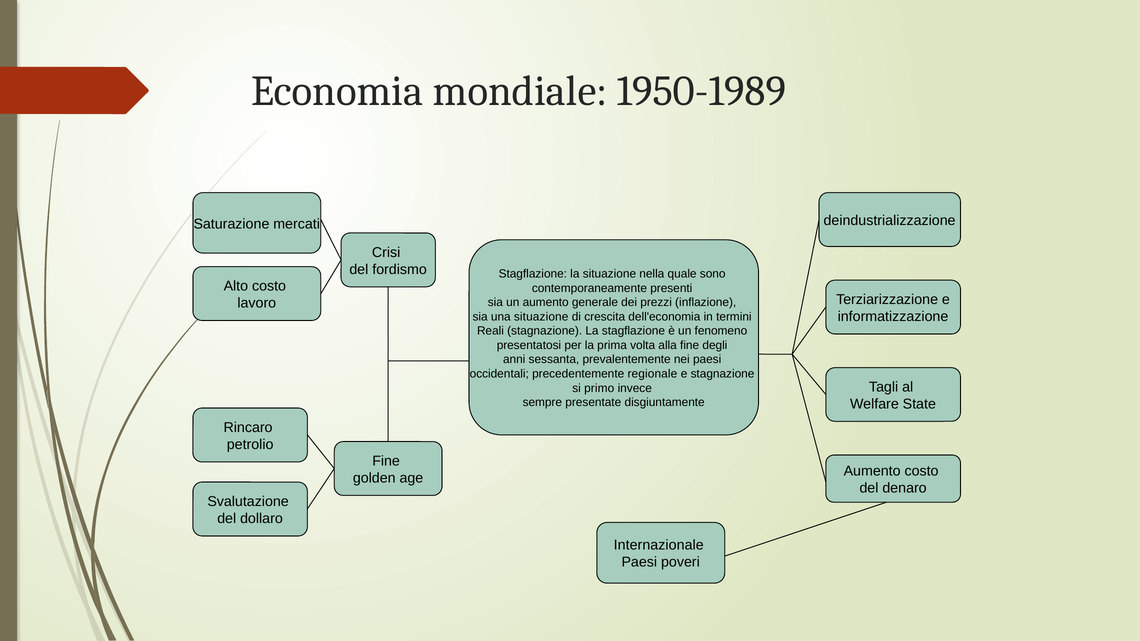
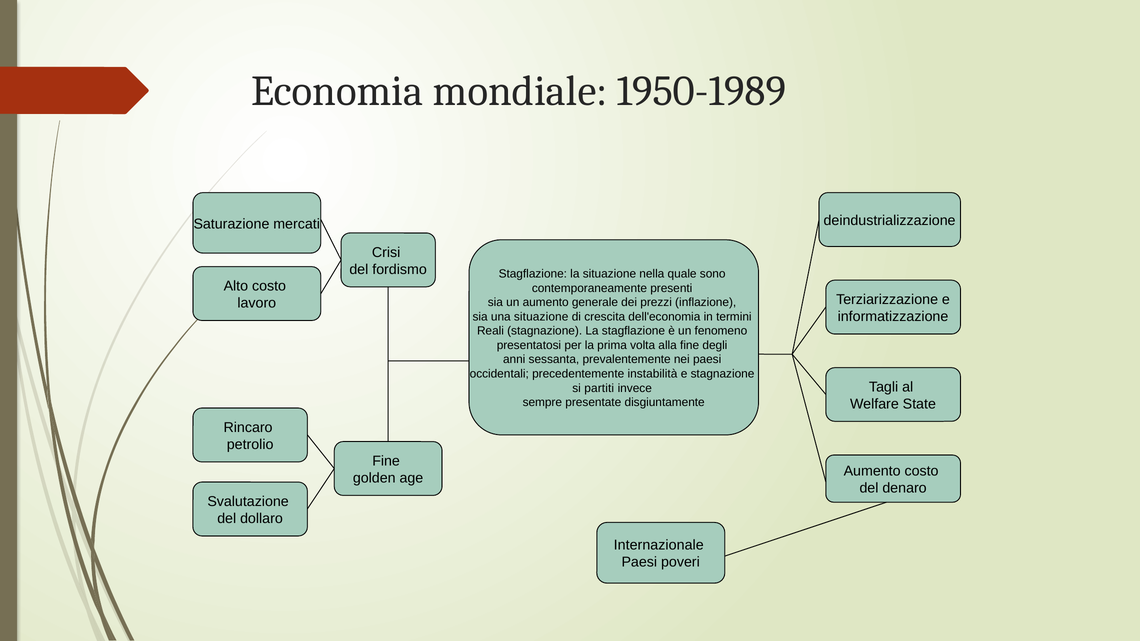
regionale: regionale -> instabilità (652, 374)
primo: primo -> partiti (599, 388)
